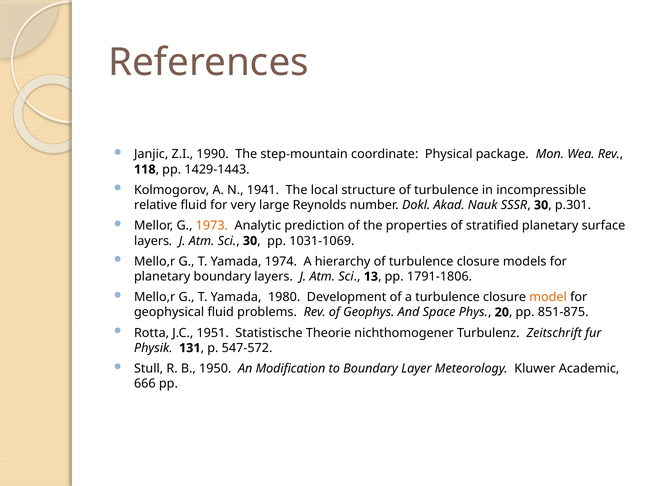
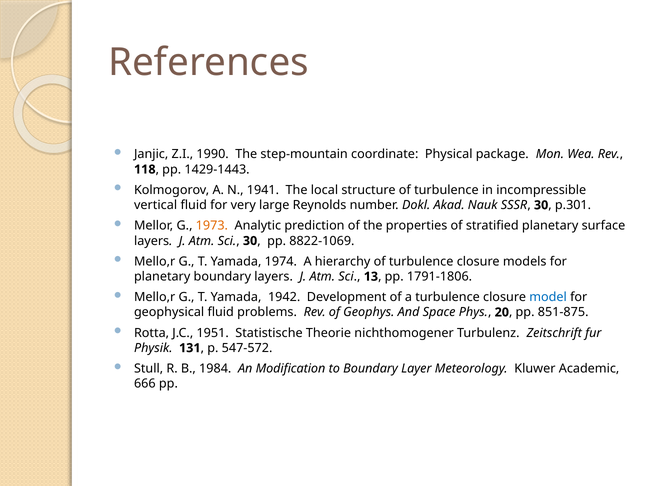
relative: relative -> vertical (156, 205)
1031-1069: 1031-1069 -> 8822-1069 (322, 241)
1980: 1980 -> 1942 (284, 297)
model colour: orange -> blue (548, 297)
1950: 1950 -> 1984 (215, 369)
